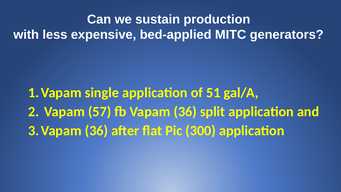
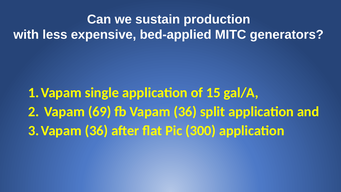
51: 51 -> 15 (213, 93)
57: 57 -> 69 (100, 112)
